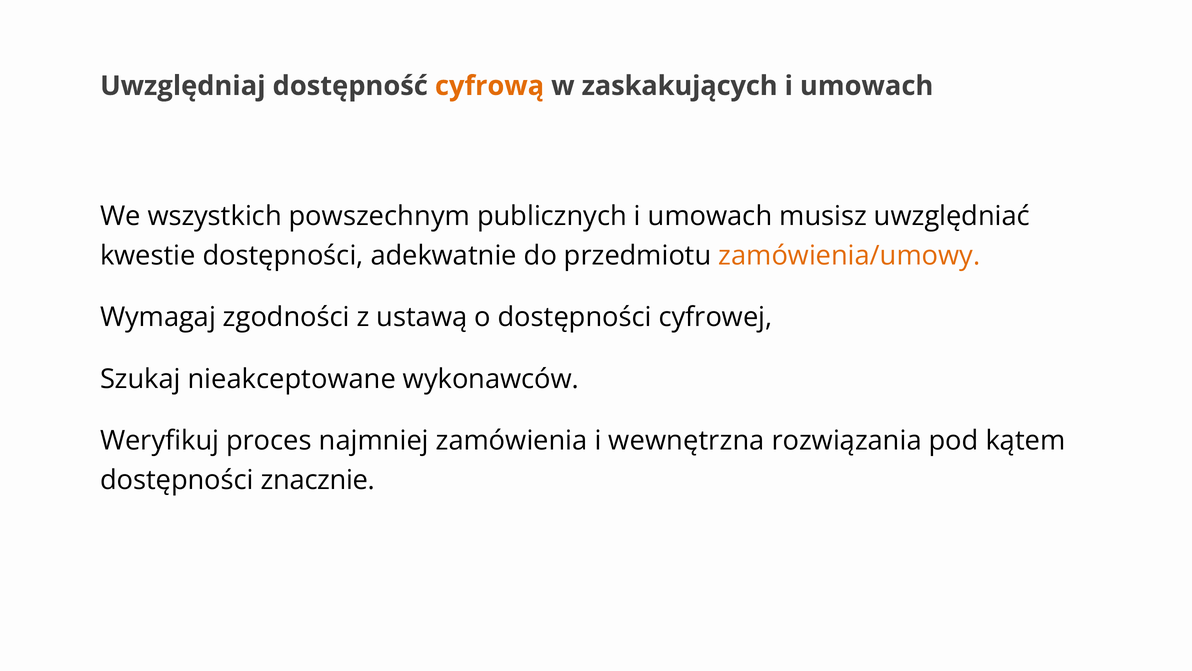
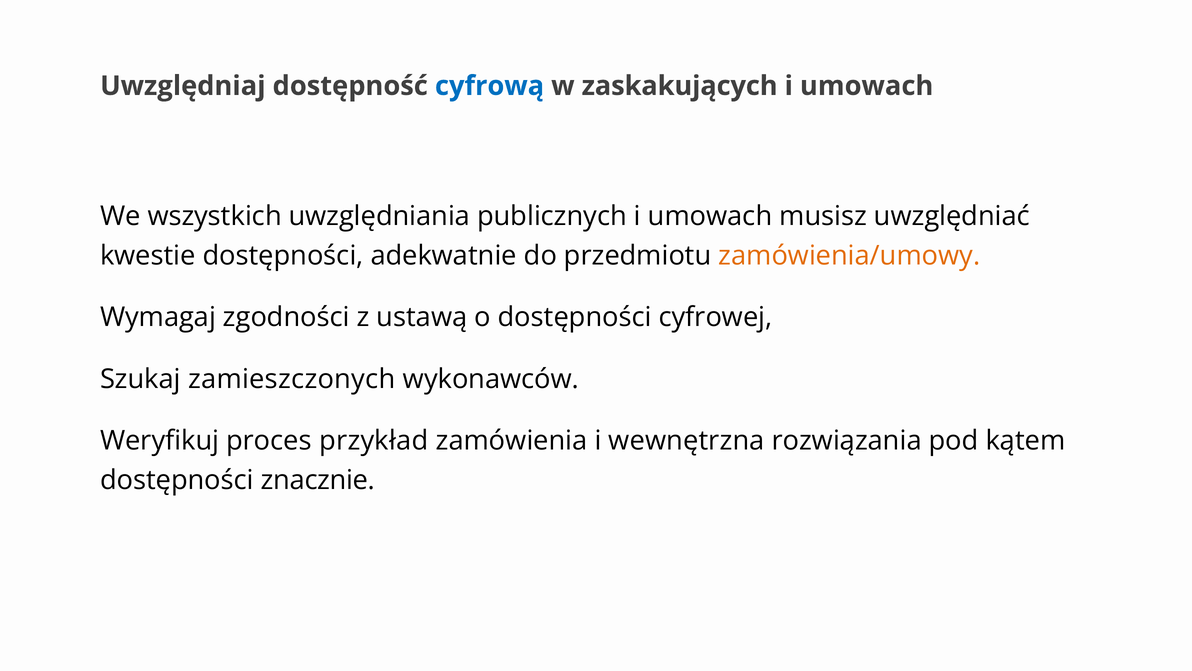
cyfrową colour: orange -> blue (490, 86)
powszechnym: powszechnym -> uwzględniania (379, 216)
nieakceptowane: nieakceptowane -> zamieszczonych (292, 379)
najmniej: najmniej -> przykład (374, 440)
